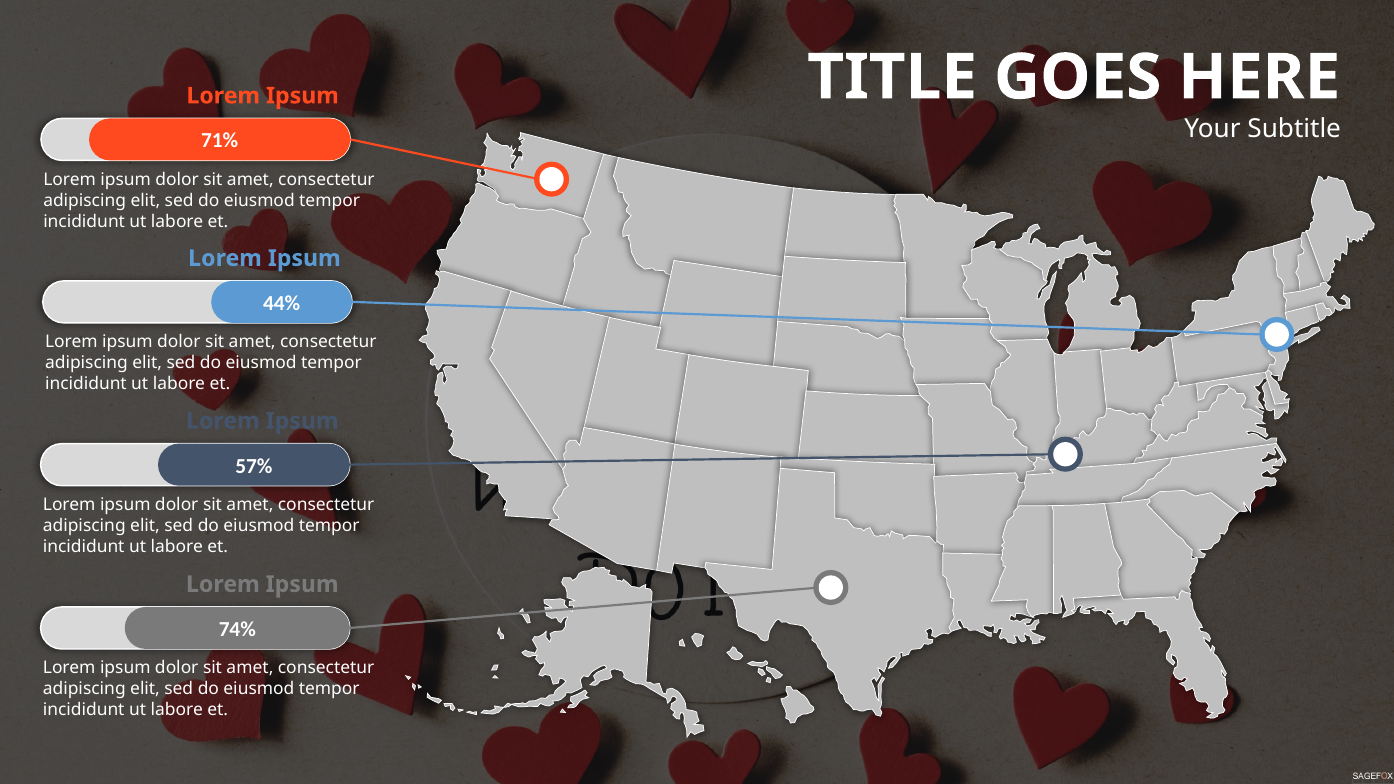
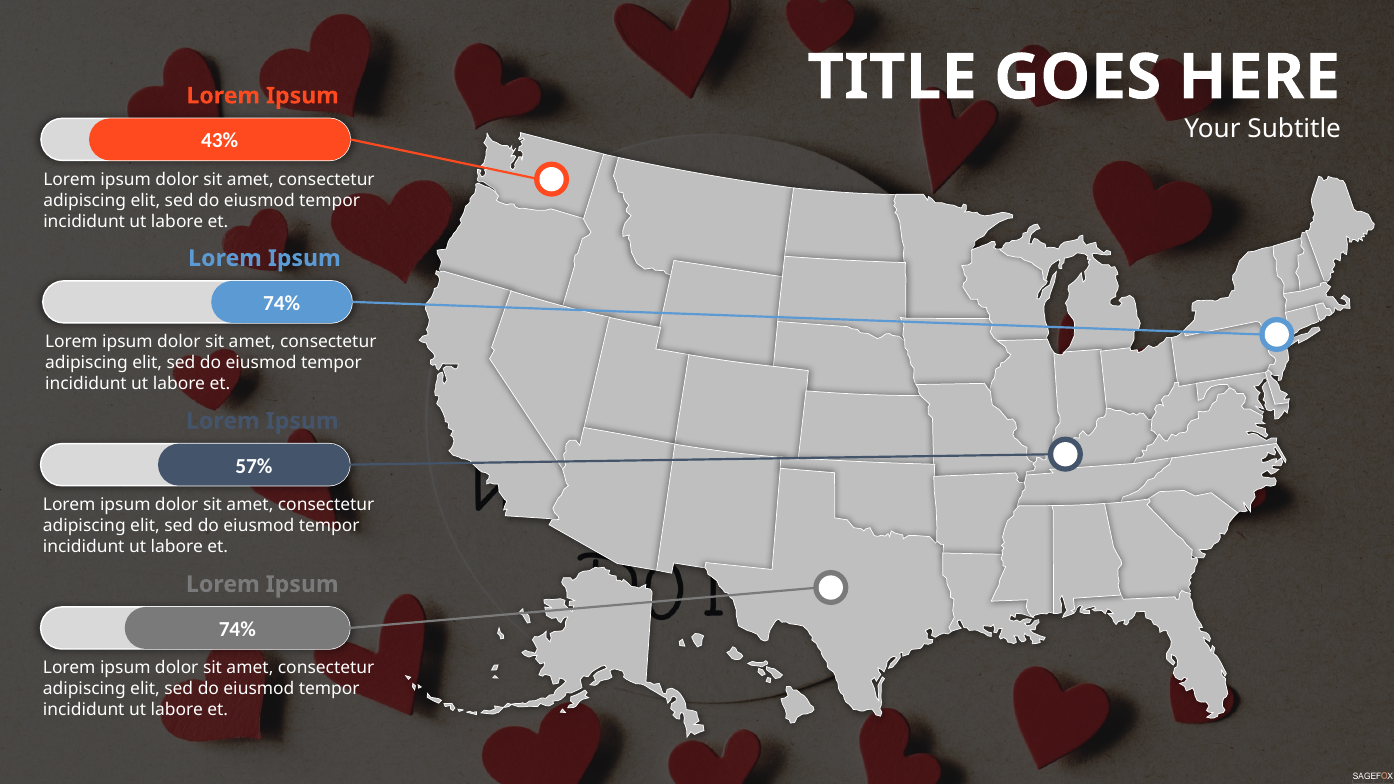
71%: 71% -> 43% (220, 141)
44%: 44% -> 74% (282, 303)
